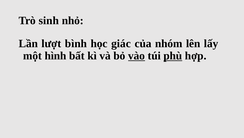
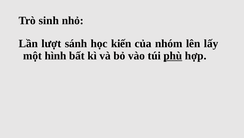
bình: bình -> sánh (76, 43)
giác: giác -> kiến (121, 43)
vào underline: present -> none (137, 56)
